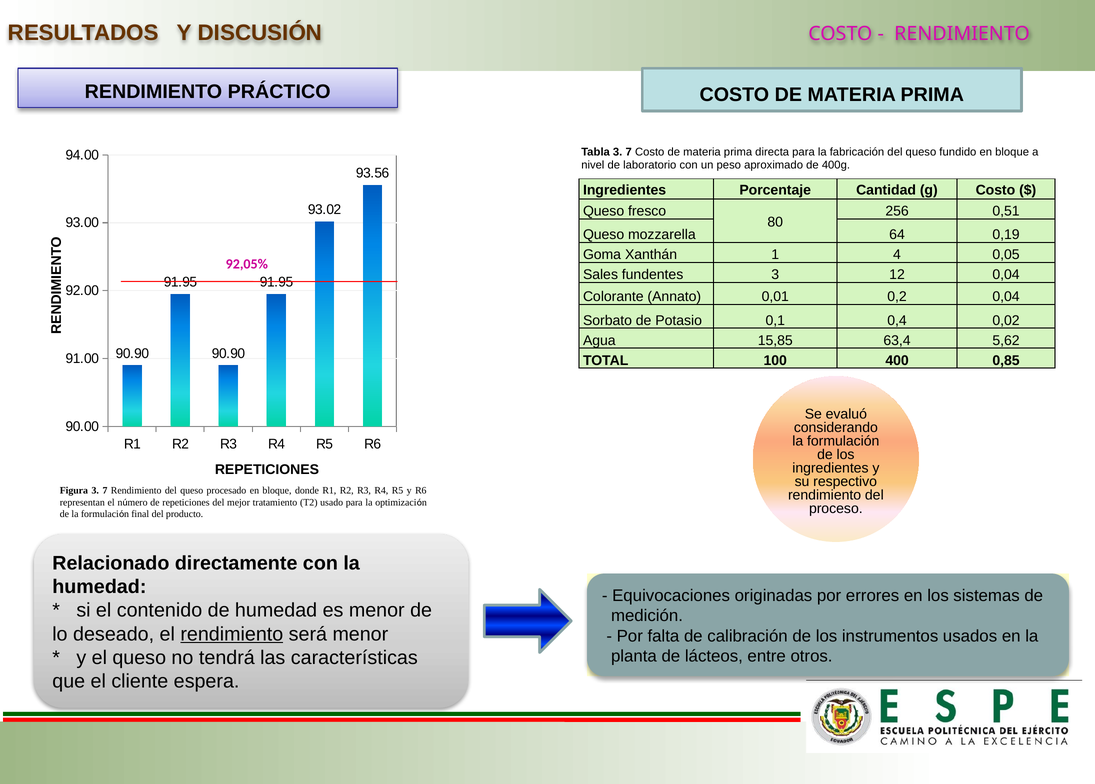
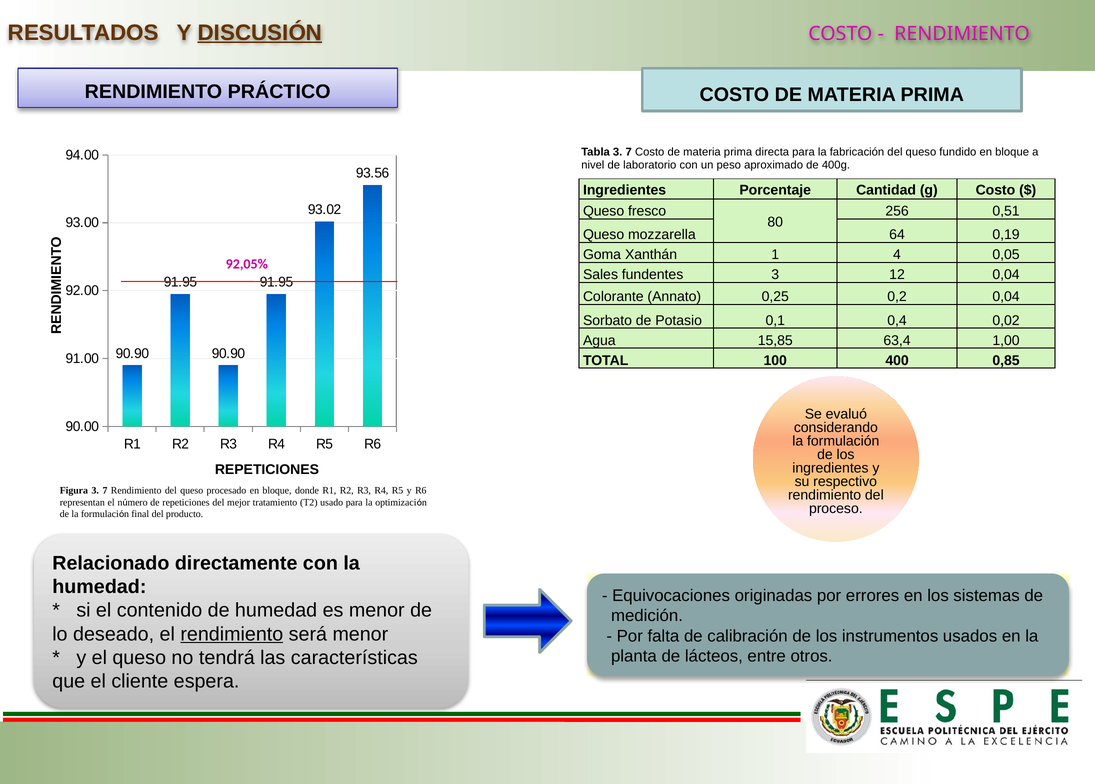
DISCUSIÓN underline: none -> present (260, 33)
0,01: 0,01 -> 0,25 (775, 297)
5,62: 5,62 -> 1,00 (1006, 341)
